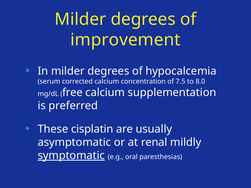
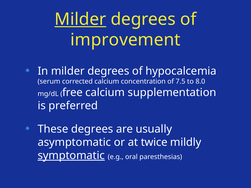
Milder underline: none -> present (80, 19)
These cisplatin: cisplatin -> degrees (92, 129)
renal: renal -> twice (154, 142)
